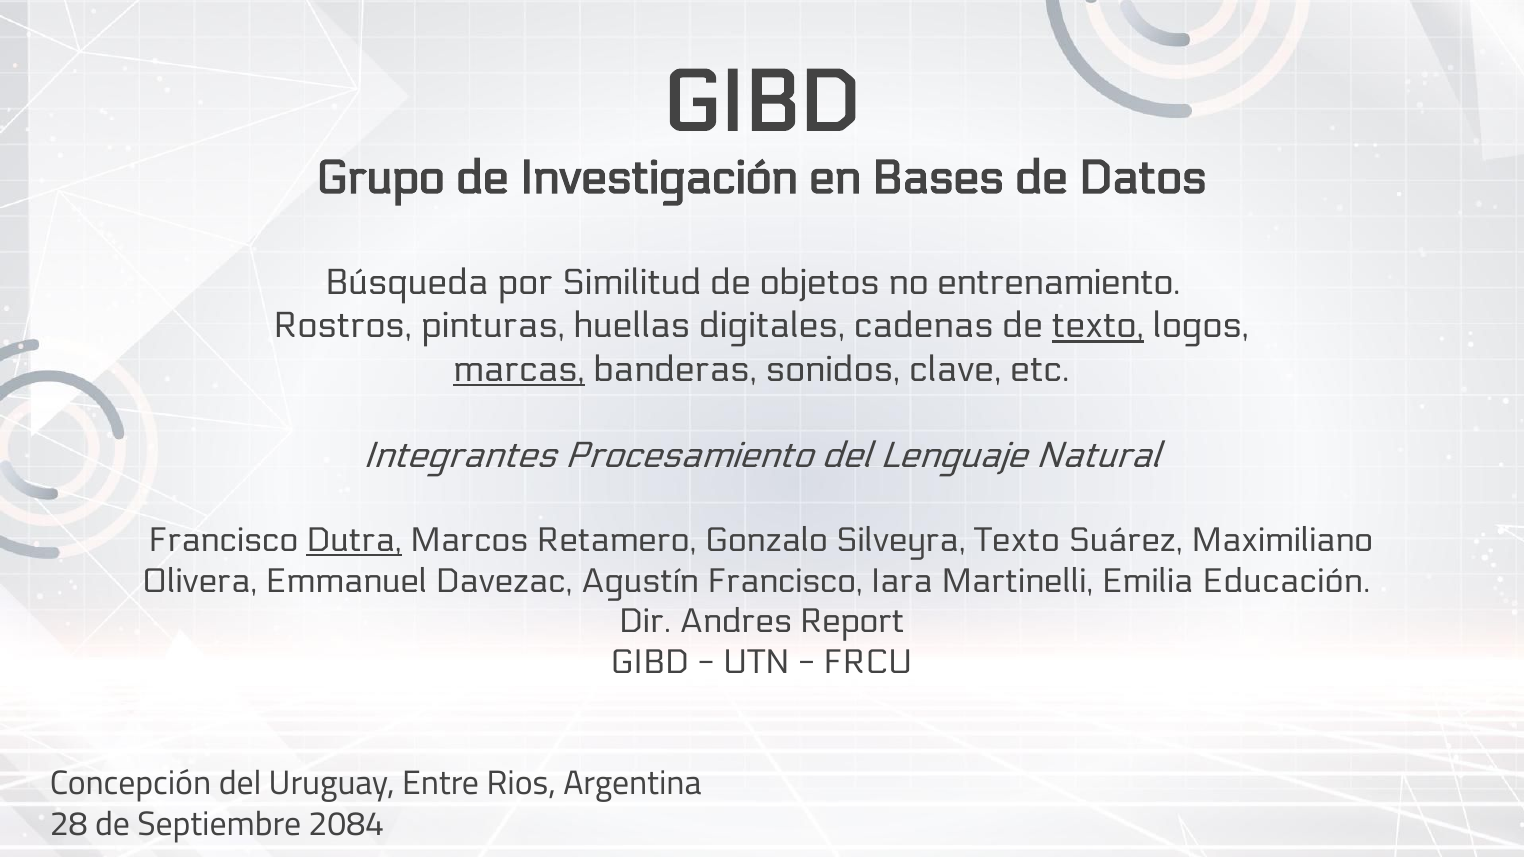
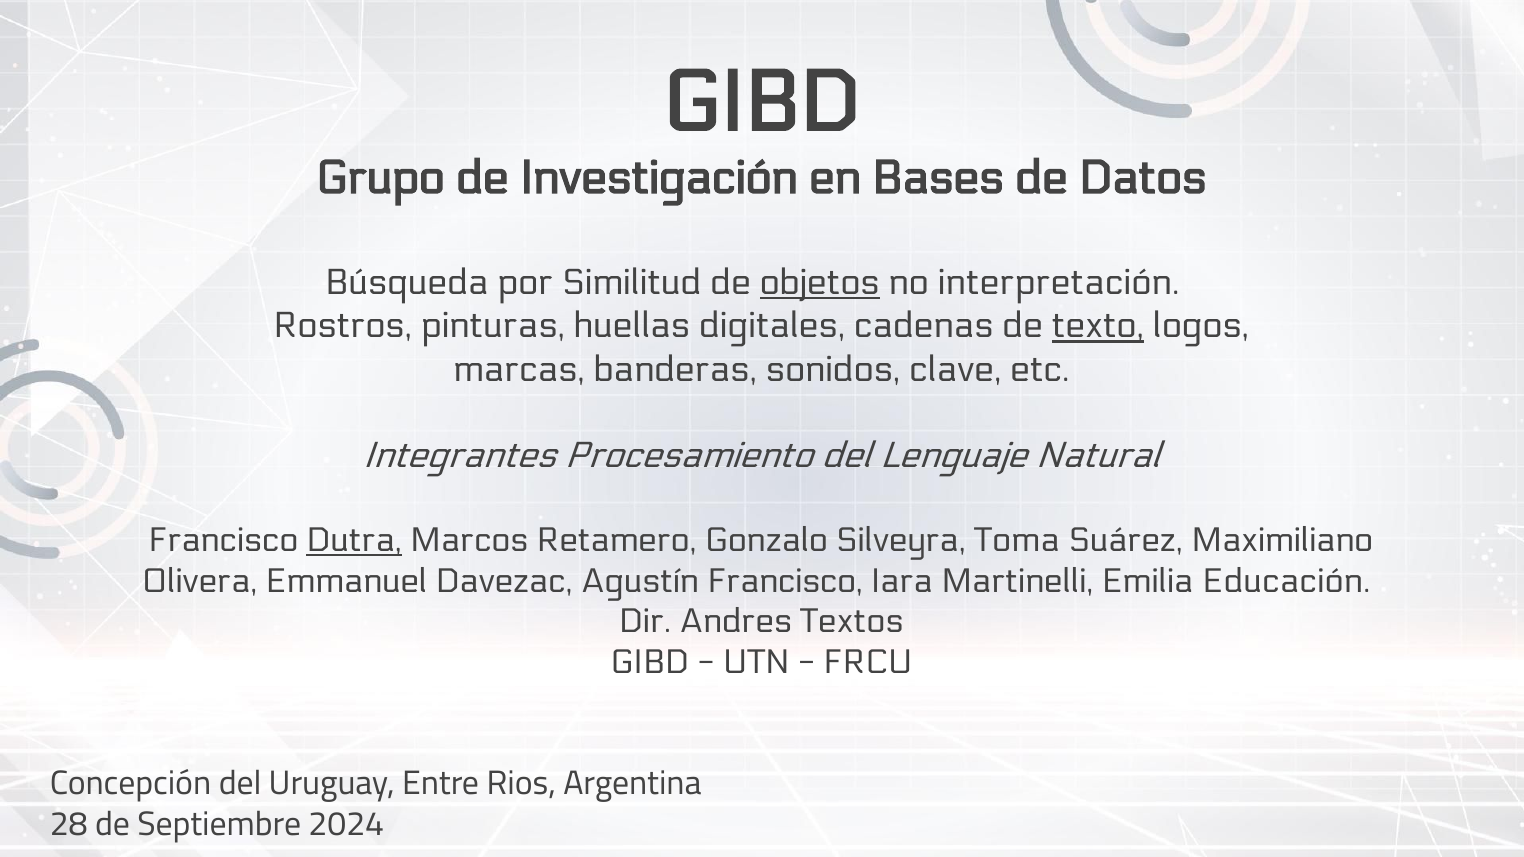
objetos underline: none -> present (820, 283)
entrenamiento: entrenamiento -> interpretación (1059, 283)
marcas underline: present -> none (519, 369)
Silveyra Texto: Texto -> Toma (1017, 541)
Report: Report -> Textos (852, 622)
2084: 2084 -> 2024 (346, 824)
